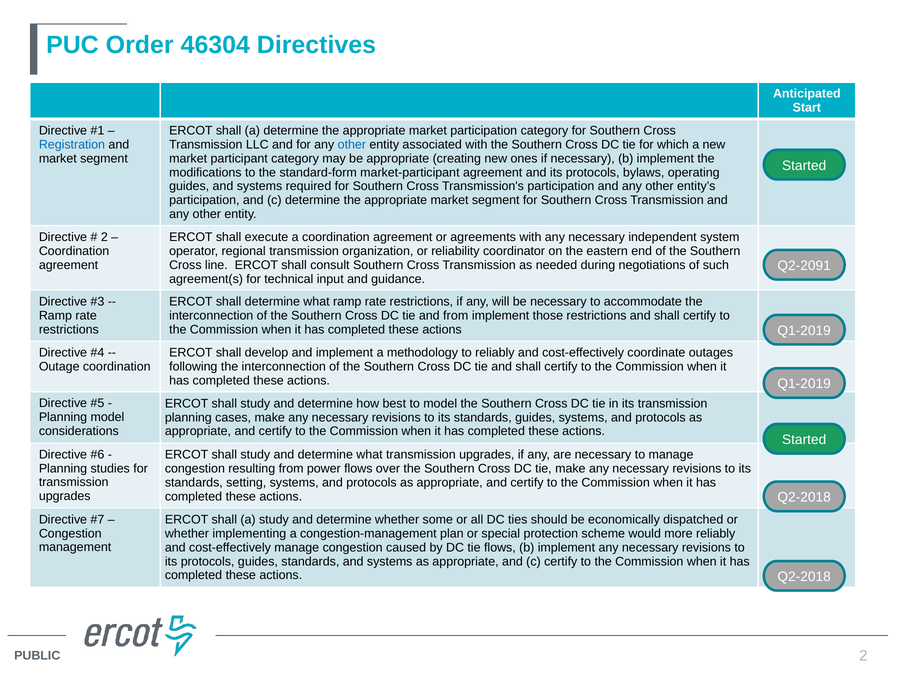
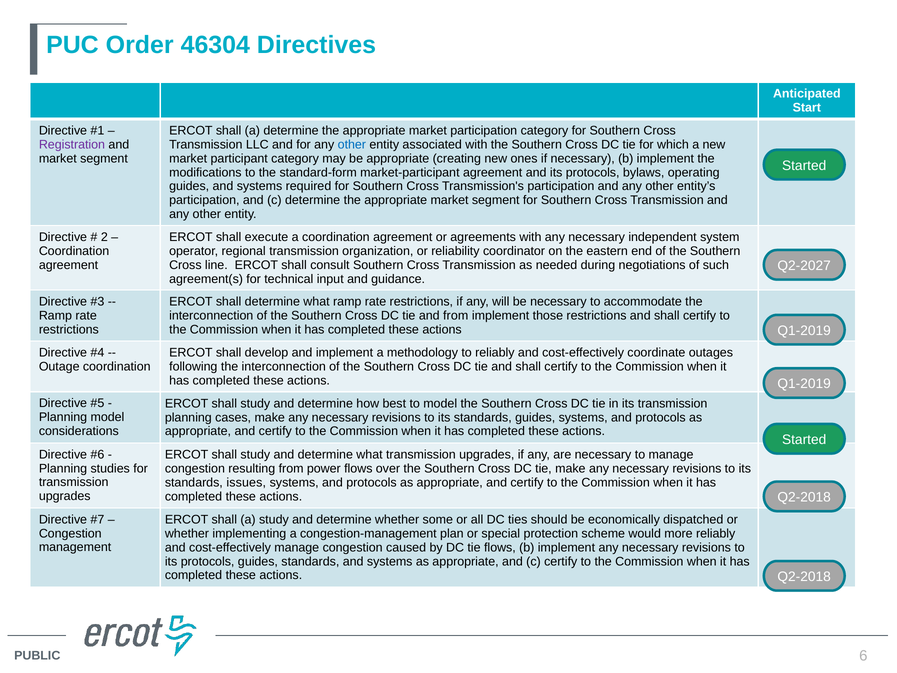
Registration colour: blue -> purple (72, 145)
Q2-2091: Q2-2091 -> Q2-2027 (804, 266)
setting: setting -> issues (246, 482)
2: 2 -> 6 (863, 655)
